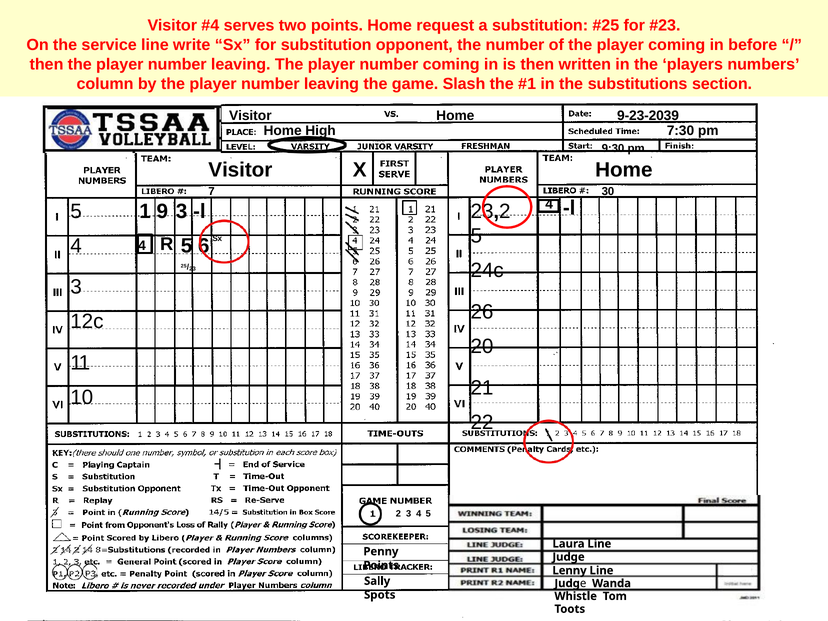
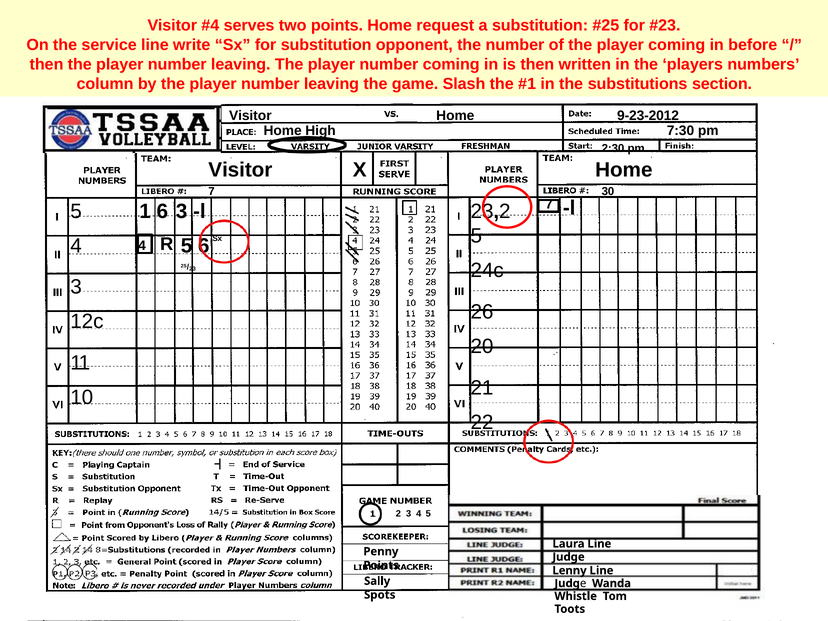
9-23-2039: 9-23-2039 -> 9-23-2012 (648, 115)
9:30: 9:30 -> 2:30 (613, 148)
1 9: 9 -> 6 (162, 211)
3 l 4: 4 -> 7 (549, 204)
